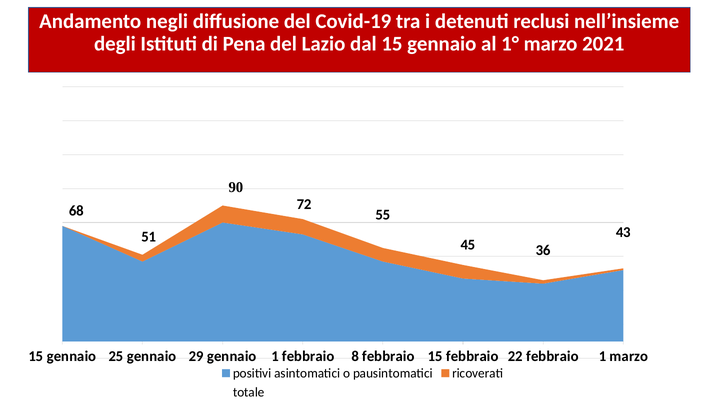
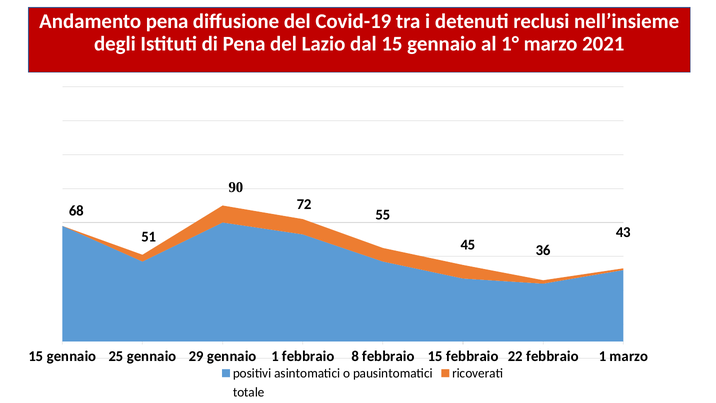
Andamento negli: negli -> pena (167, 21)
